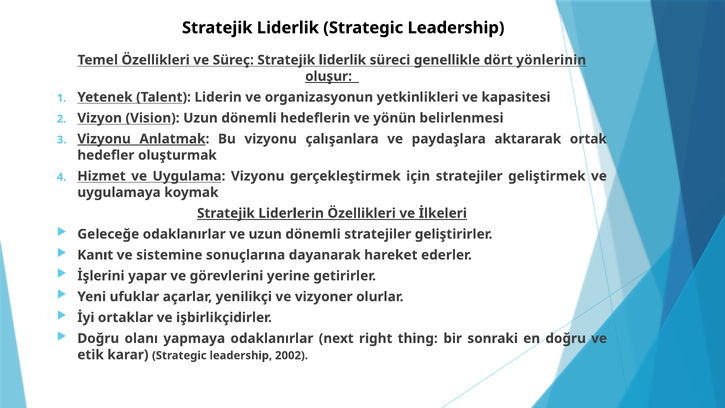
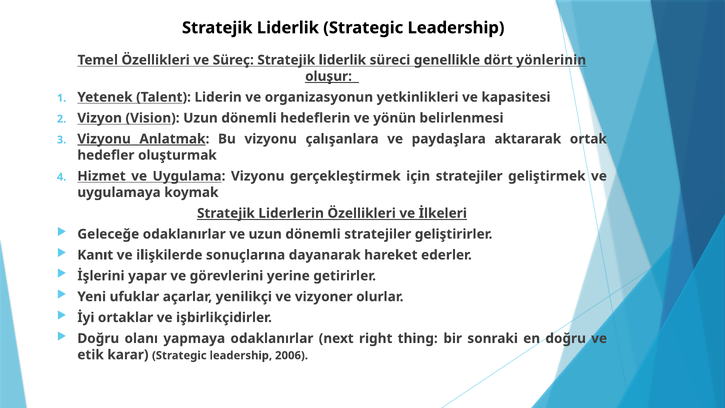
sistemine: sistemine -> ilişkilerde (169, 255)
2002: 2002 -> 2006 (292, 355)
